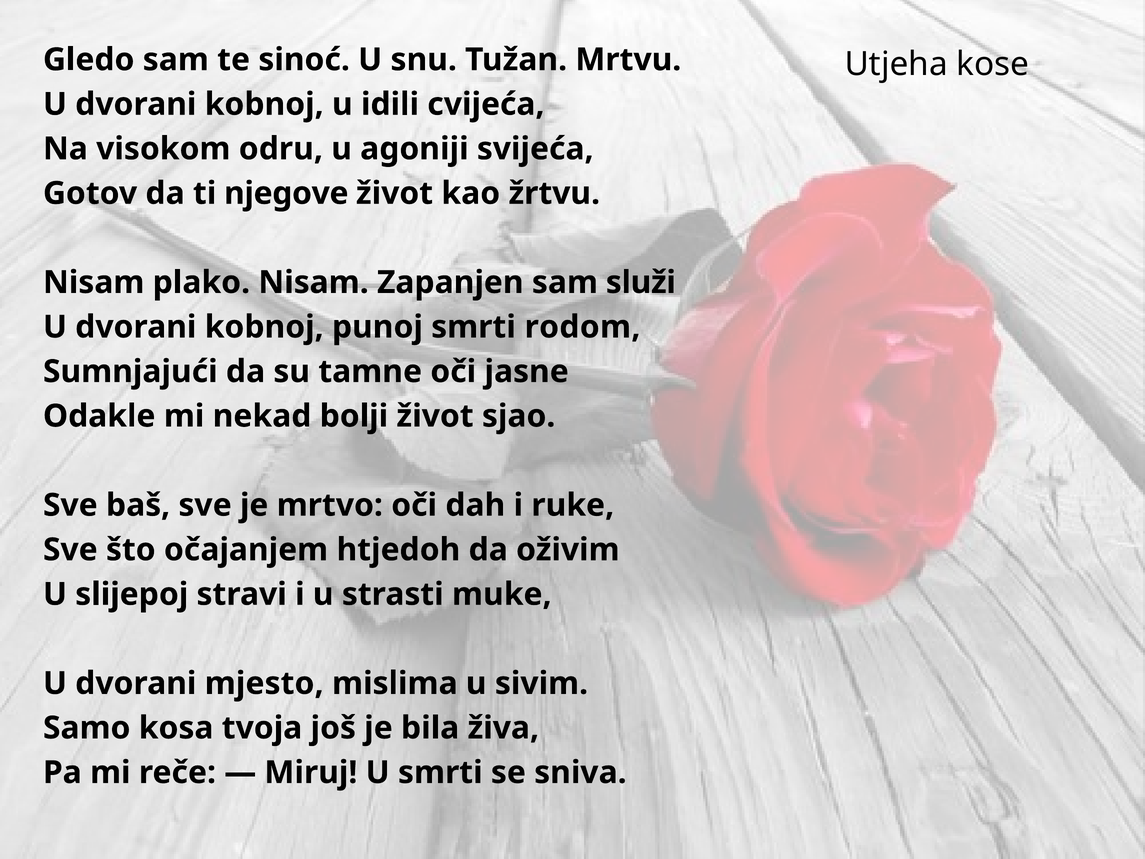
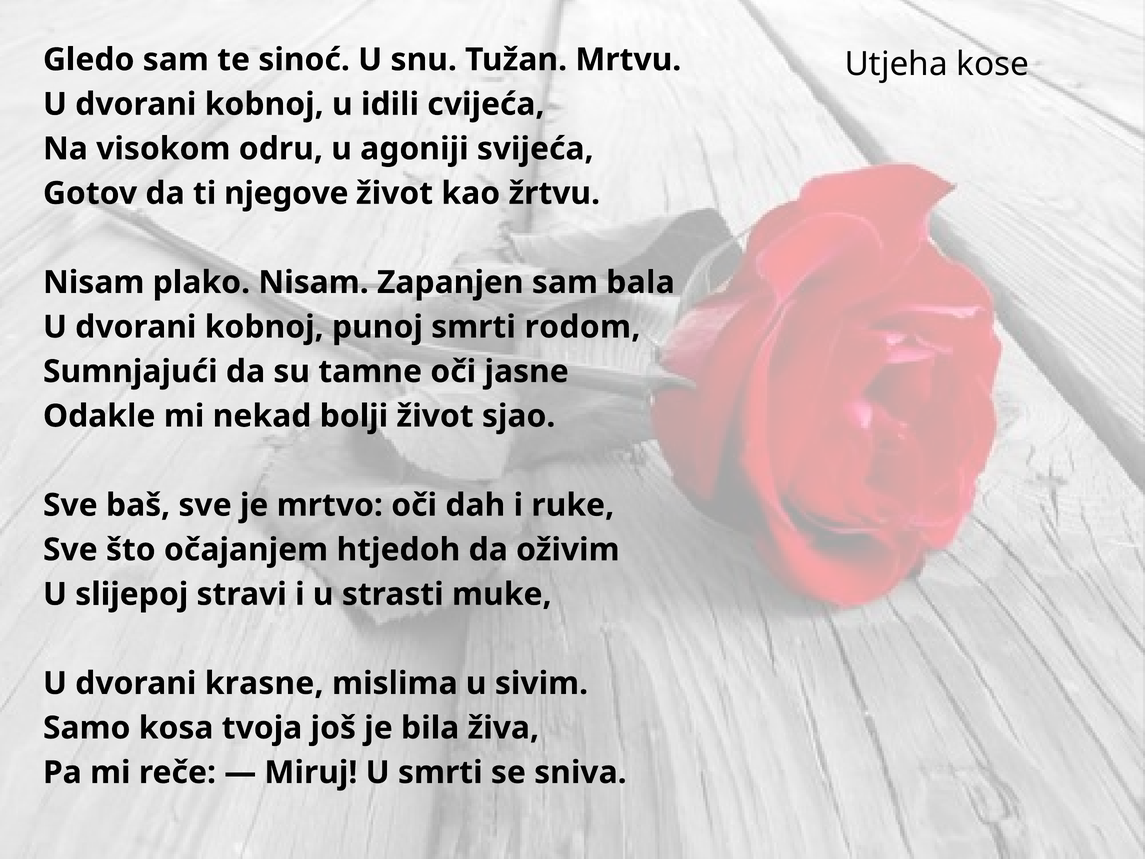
služi: služi -> bala (641, 282)
mjesto: mjesto -> krasne (264, 683)
